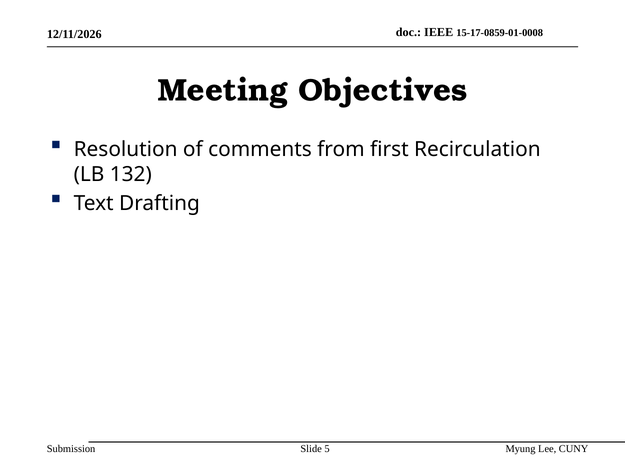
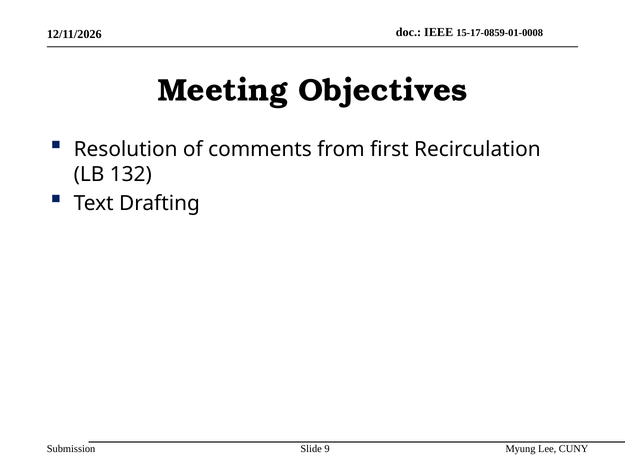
5: 5 -> 9 (327, 450)
